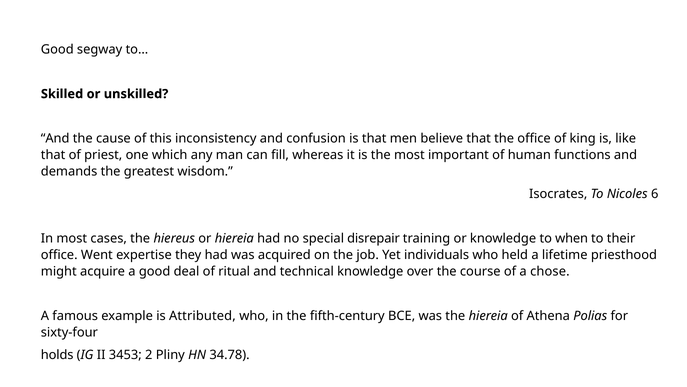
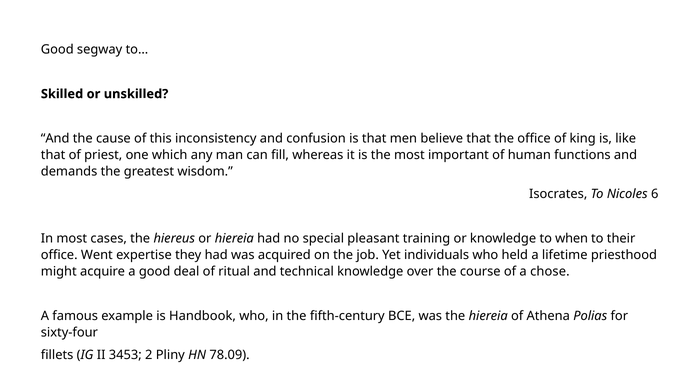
disrepair: disrepair -> pleasant (373, 238)
Attributed: Attributed -> Handbook (202, 316)
holds: holds -> fillets (57, 354)
34.78: 34.78 -> 78.09 (230, 354)
